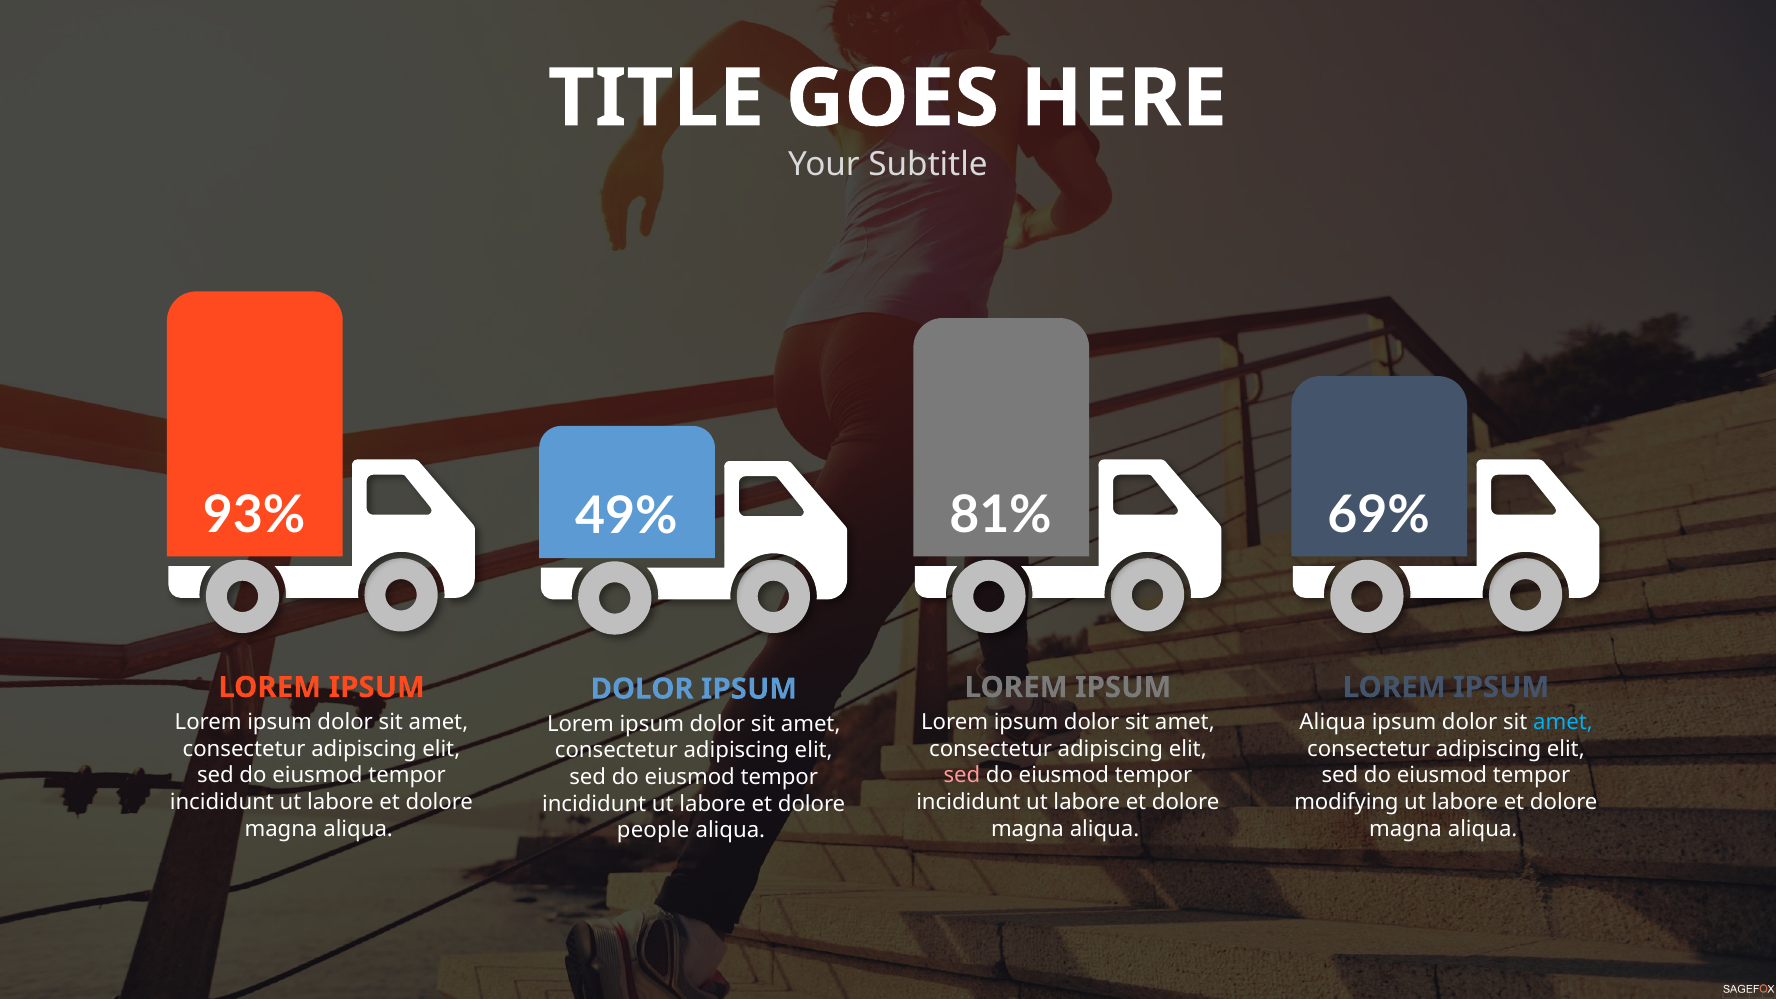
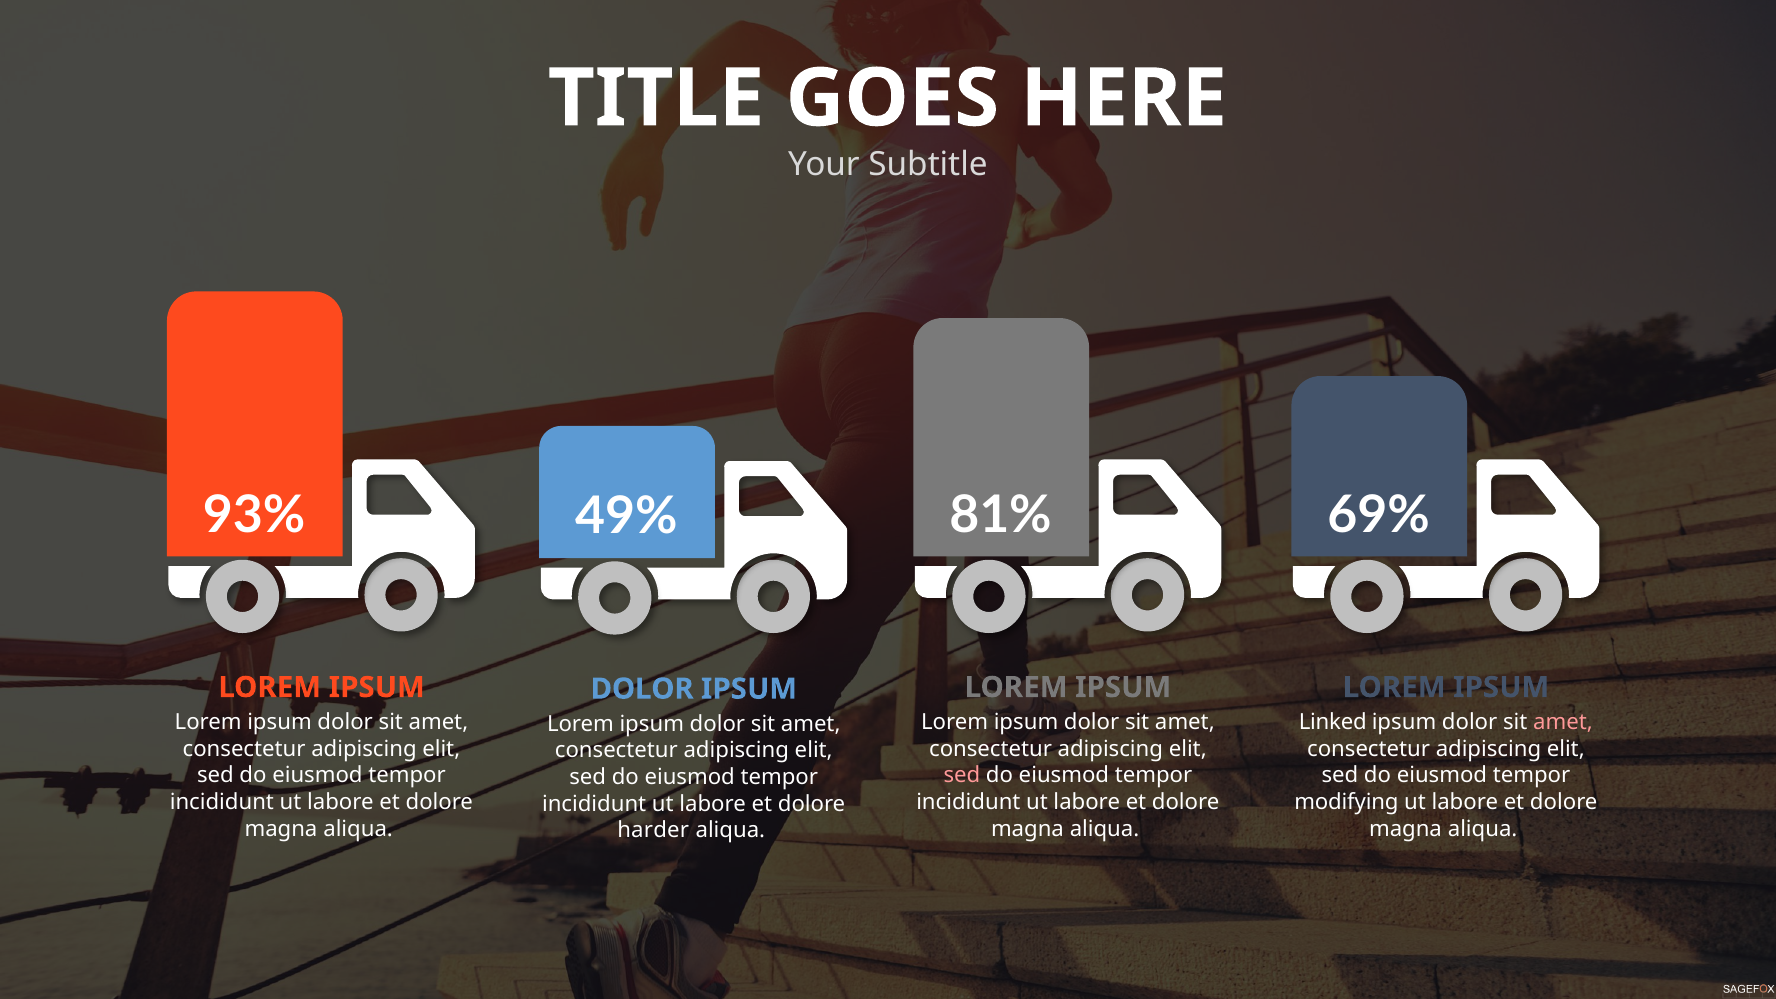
Aliqua: Aliqua -> Linked (1333, 722)
amet colour: light blue -> pink (1563, 722)
people: people -> harder (653, 831)
